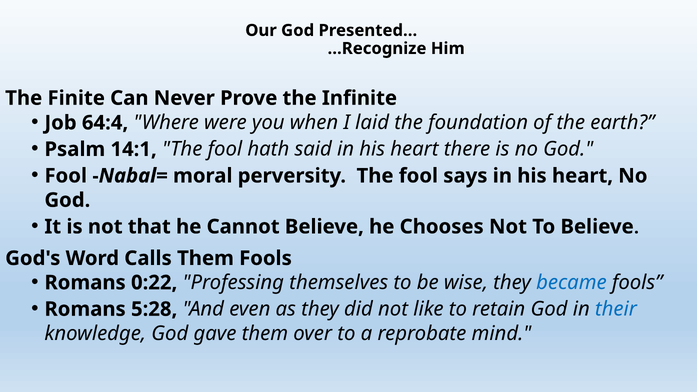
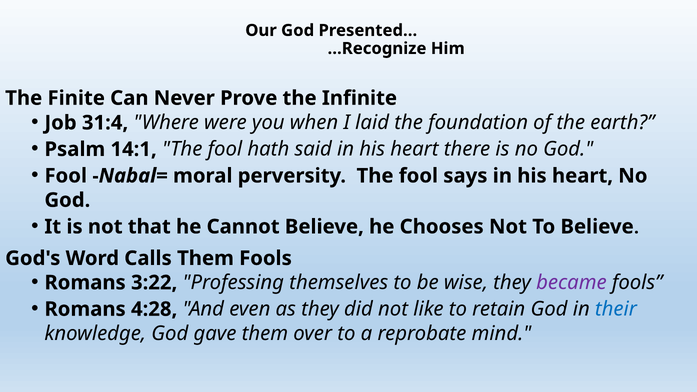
64:4: 64:4 -> 31:4 (105, 123)
0:22: 0:22 -> 3:22 (154, 283)
became colour: blue -> purple (571, 283)
5:28: 5:28 -> 4:28 (154, 309)
